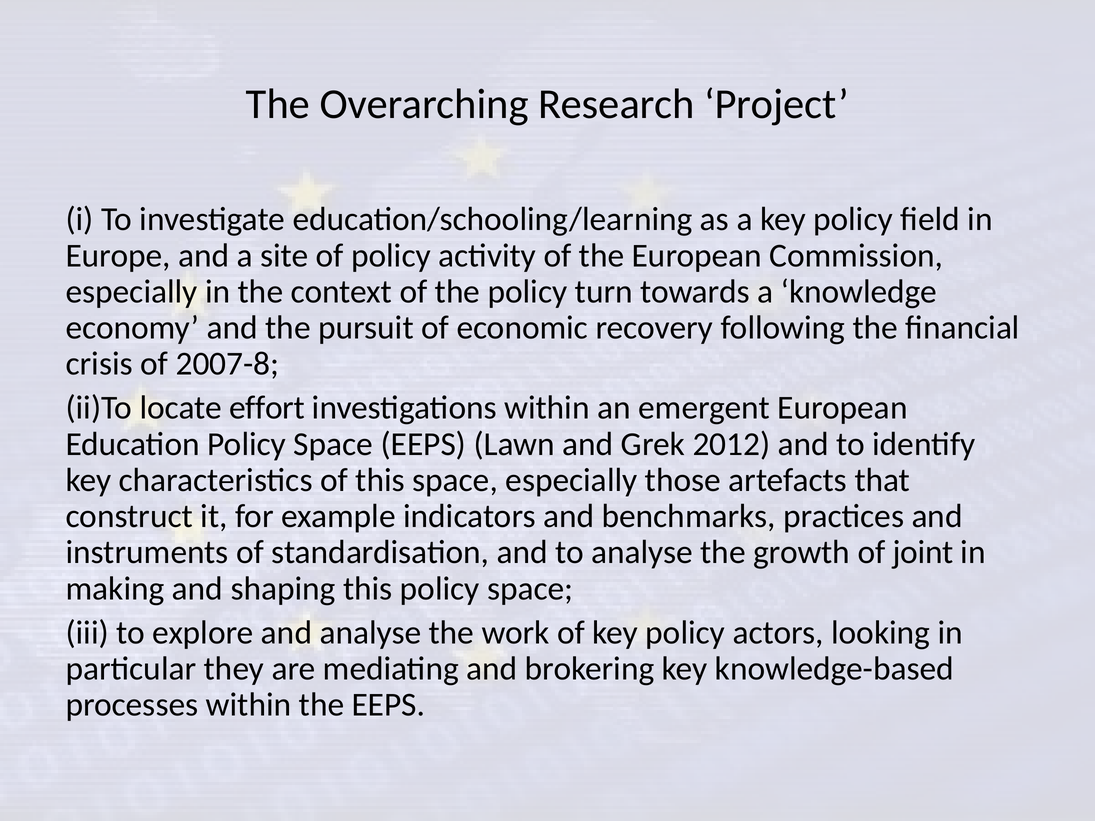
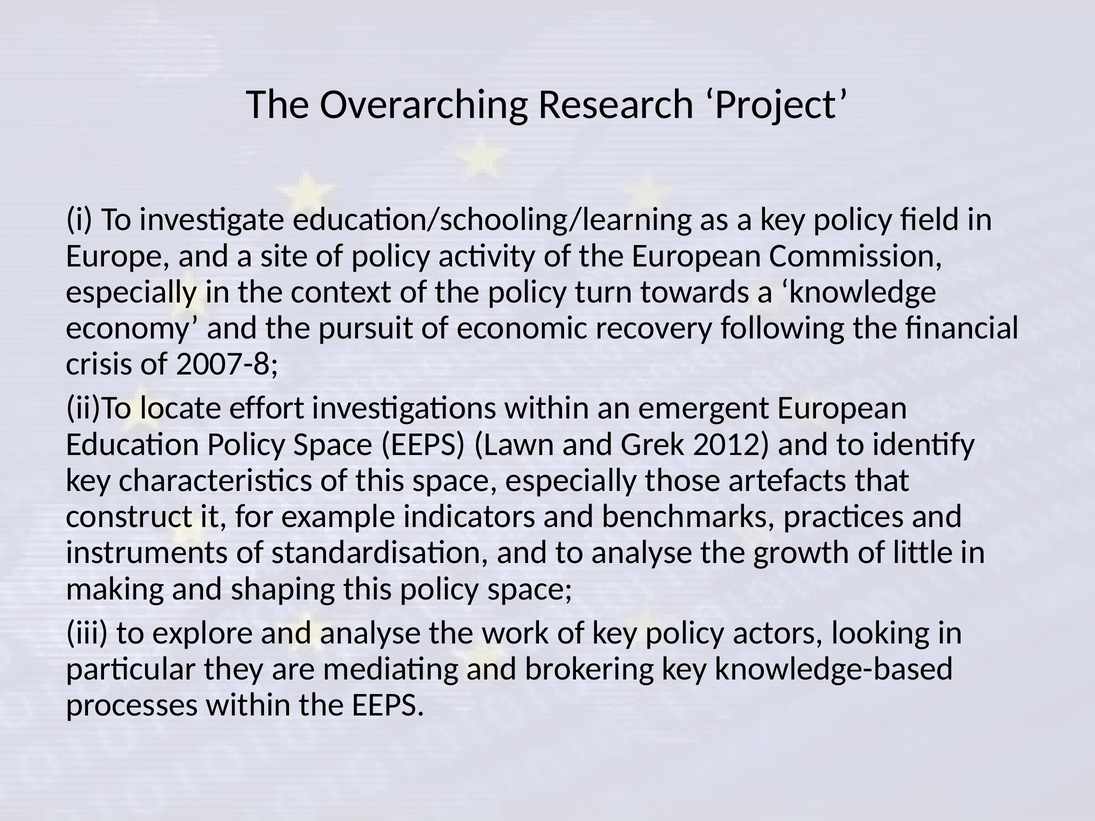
joint: joint -> little (923, 553)
